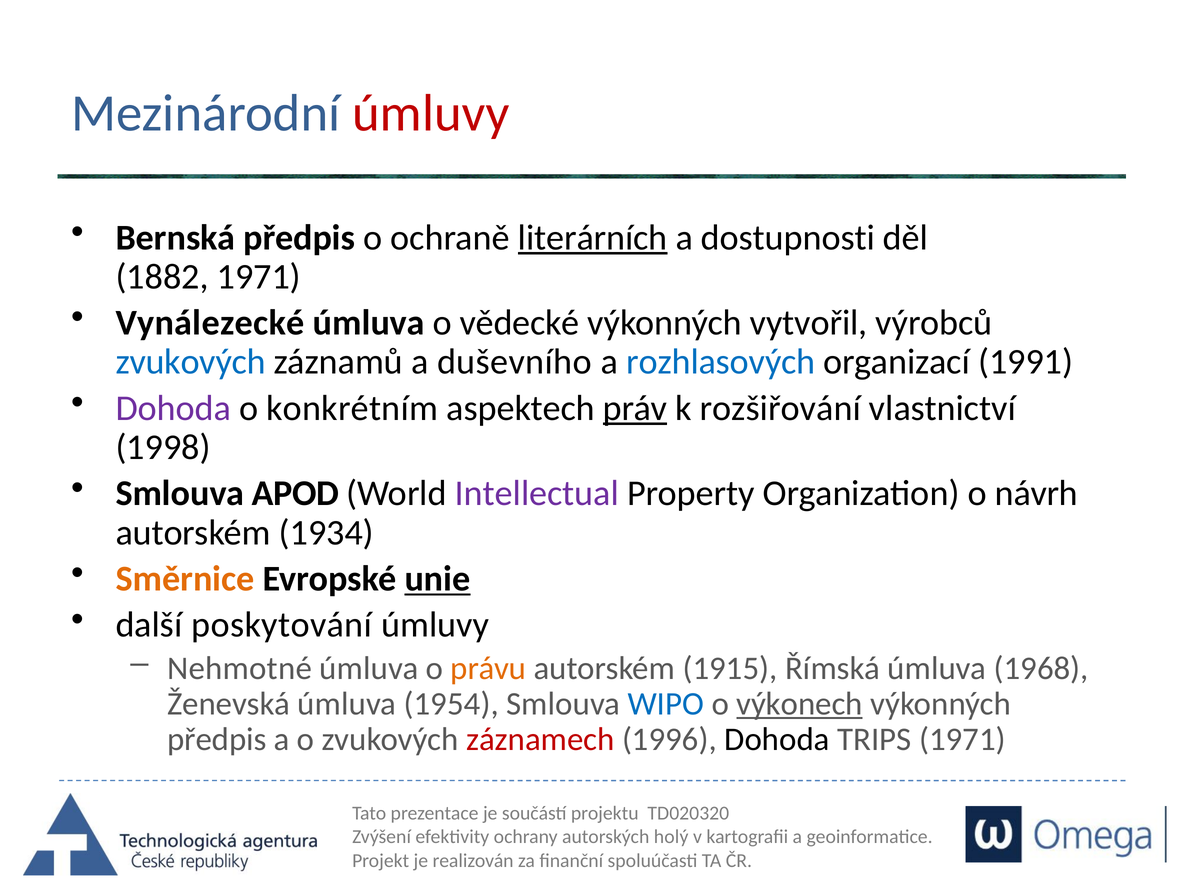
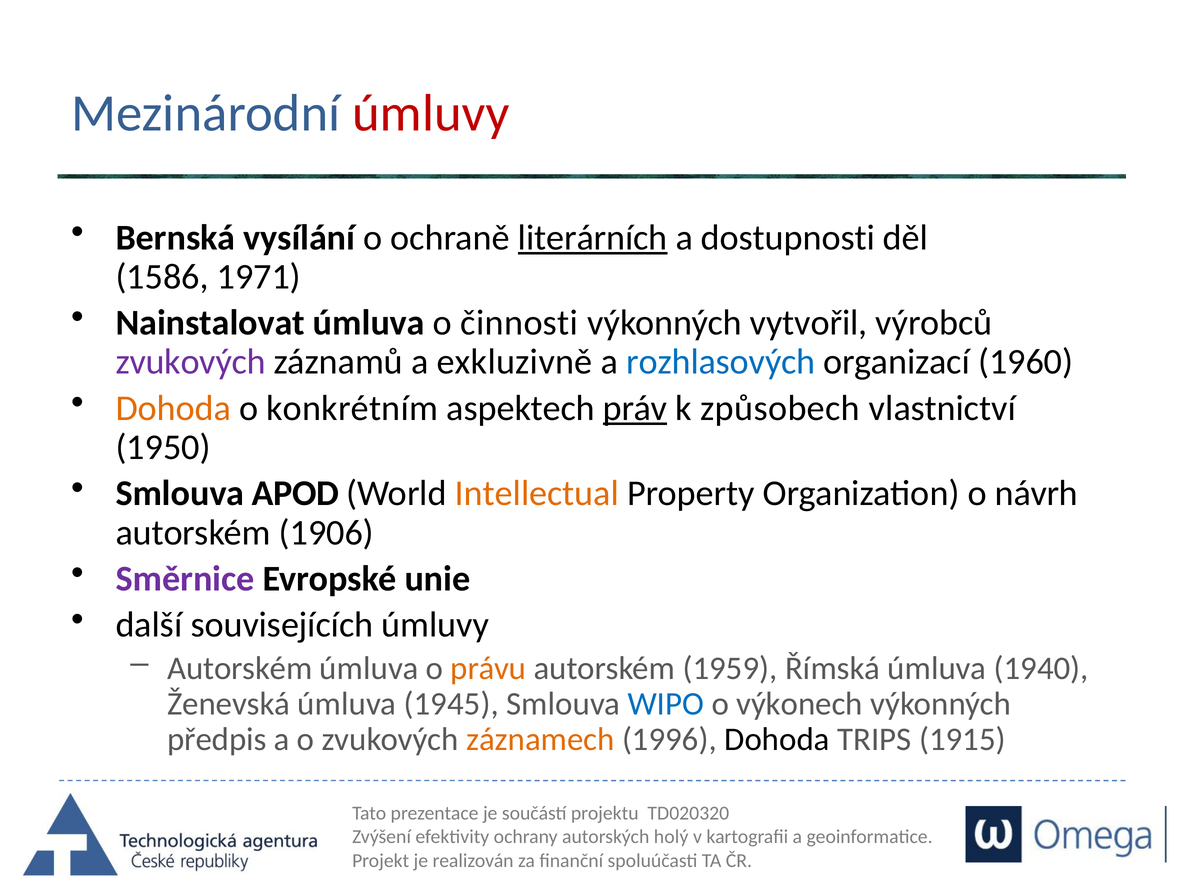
Bernská předpis: předpis -> vysílání (299, 238)
1882: 1882 -> 1586 (162, 277)
Vynálezecké: Vynálezecké -> Nainstalovat (210, 323)
vědecké: vědecké -> činnosti (519, 323)
zvukových colour: blue -> purple (191, 362)
duševního: duševního -> exkluzivně (515, 362)
1991: 1991 -> 1960 (1026, 362)
Dohoda colour: purple -> orange (173, 408)
rozšiřování: rozšiřování -> způsobech (780, 408)
1998: 1998 -> 1950 (163, 447)
Intellectual colour: purple -> orange (537, 493)
1934: 1934 -> 1906 (326, 532)
Směrnice colour: orange -> purple (185, 579)
unie underline: present -> none (437, 579)
poskytování: poskytování -> souvisejících (282, 625)
Nehmotné: Nehmotné -> Autorském (240, 668)
1915: 1915 -> 1959 (730, 668)
1968: 1968 -> 1940 (1041, 668)
1954: 1954 -> 1945 (451, 704)
výkonech underline: present -> none (799, 704)
záznamech colour: red -> orange (540, 739)
TRIPS 1971: 1971 -> 1915 (962, 739)
